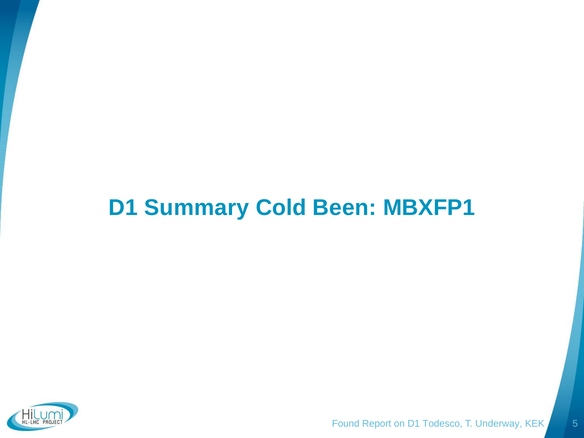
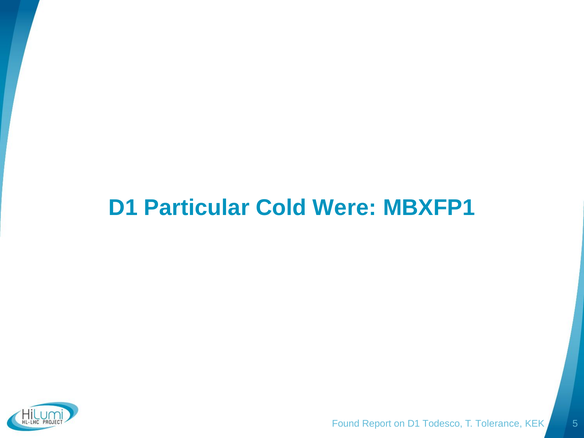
Summary: Summary -> Particular (197, 208)
Been: Been -> Were (345, 208)
Underway: Underway -> Tolerance (499, 424)
